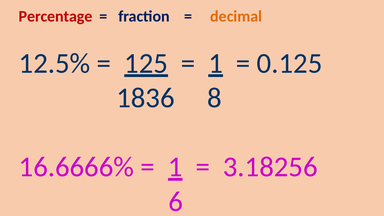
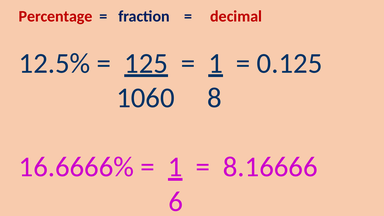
decimal colour: orange -> red (236, 16)
1836: 1836 -> 1060 (145, 98)
3.18256: 3.18256 -> 8.16666 (270, 167)
